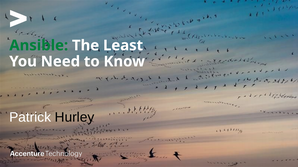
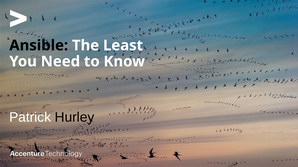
Ansible colour: green -> black (39, 46)
